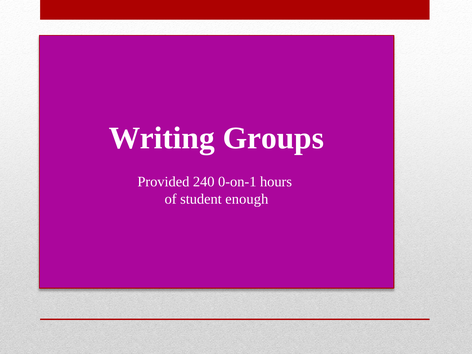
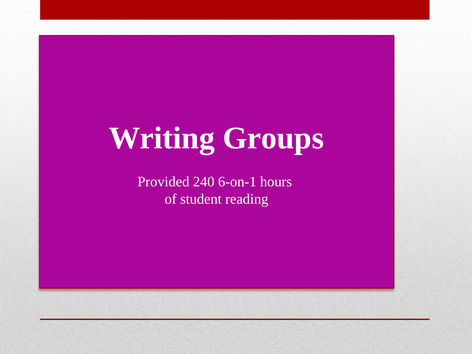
0-on-1: 0-on-1 -> 6-on-1 (237, 182)
enough: enough -> reading (247, 199)
